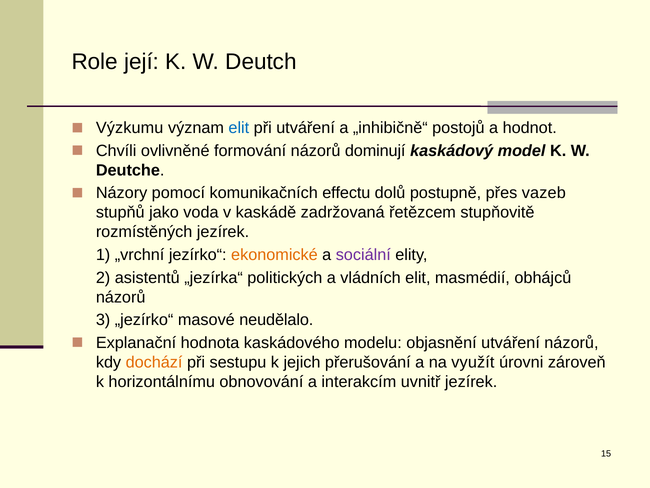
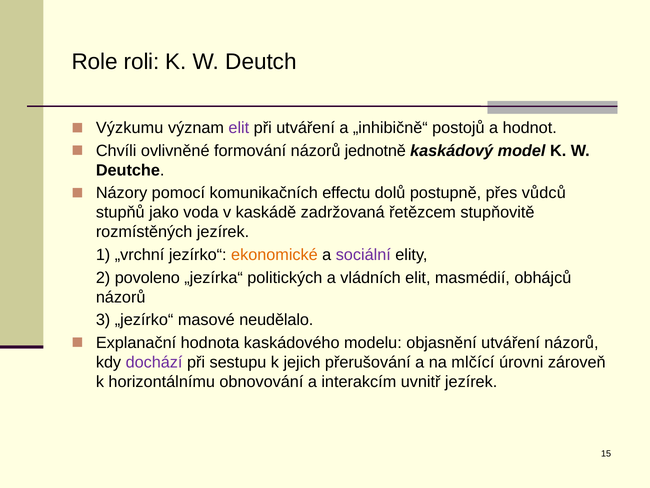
její: její -> roli (142, 62)
elit colour: blue -> purple (239, 128)
dominují: dominují -> jednotně (375, 151)
vazeb: vazeb -> vůdců (544, 193)
asistentů: asistentů -> povoleno (147, 277)
dochází colour: orange -> purple (154, 362)
využít: využít -> mlčící (473, 362)
